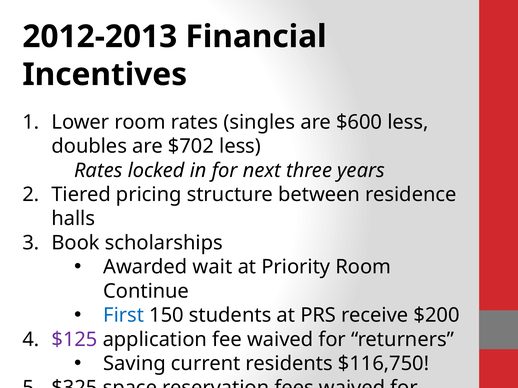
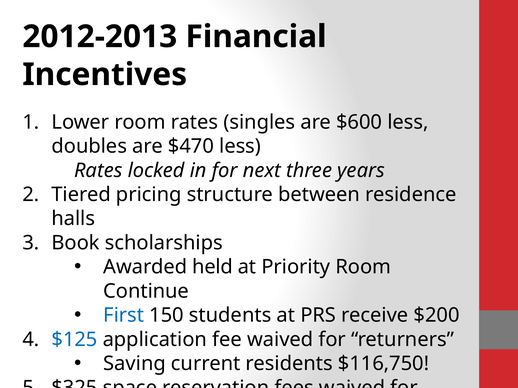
$702: $702 -> $470 (191, 146)
wait: wait -> held (213, 267)
$125 colour: purple -> blue (75, 340)
